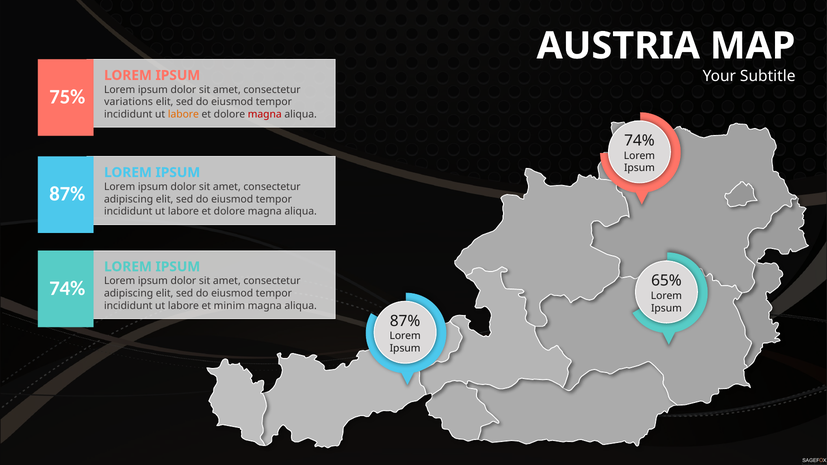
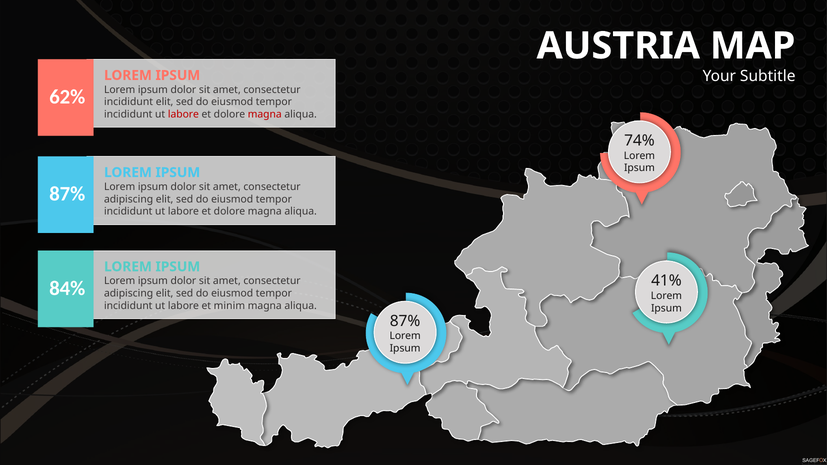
75%: 75% -> 62% (67, 97)
variations: variations -> incididunt (129, 102)
labore colour: orange -> red (183, 114)
65%: 65% -> 41% (666, 281)
74%: 74% -> 84% (67, 288)
